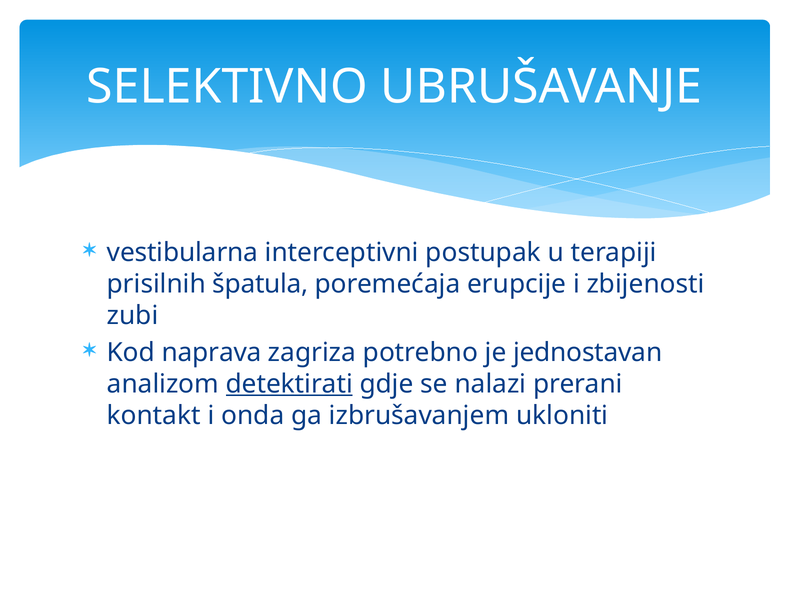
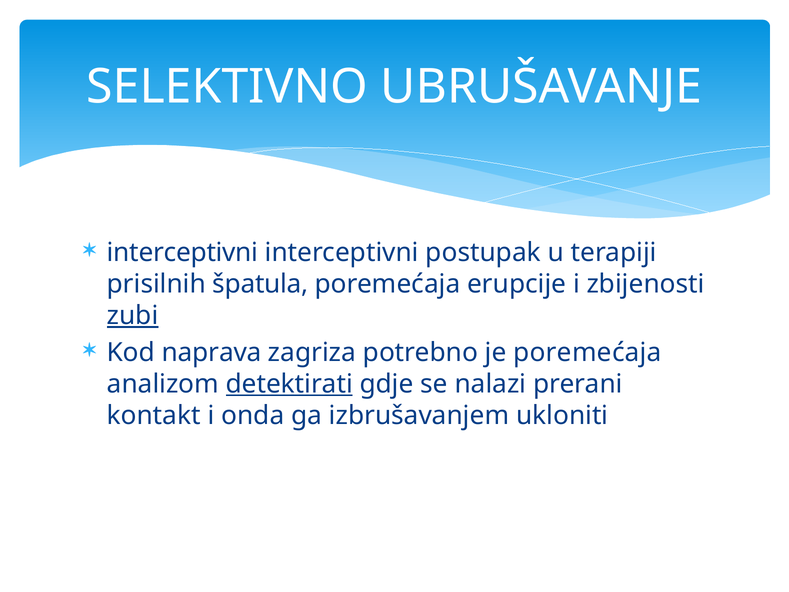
vestibularna: vestibularna -> interceptivni (183, 252)
zubi underline: none -> present (133, 316)
je jednostavan: jednostavan -> poremećaja (587, 352)
